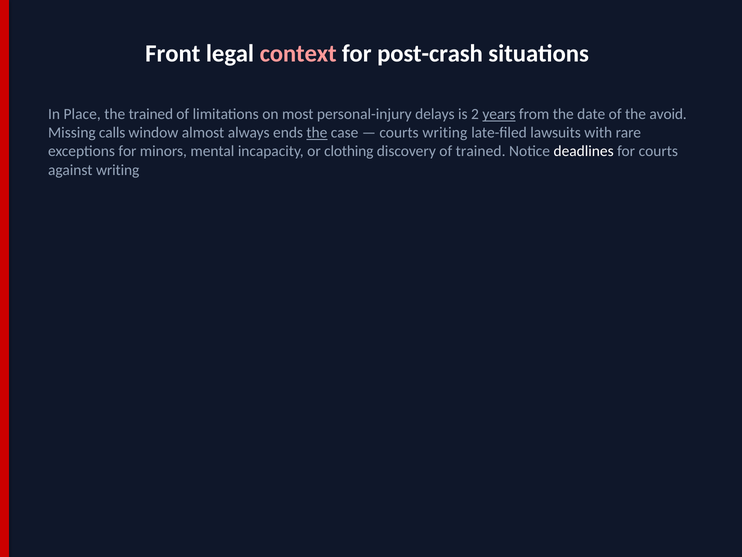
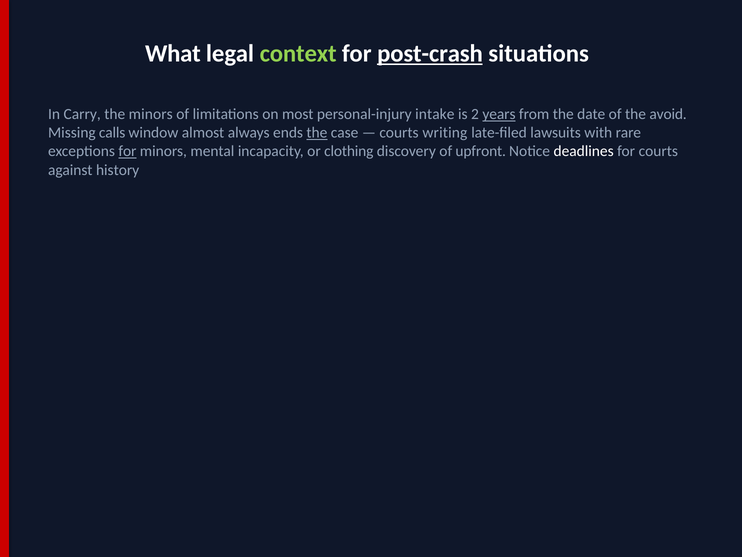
Front: Front -> What (173, 54)
context colour: pink -> light green (298, 54)
post-crash underline: none -> present (430, 54)
Place: Place -> Carry (82, 114)
the trained: trained -> minors (151, 114)
delays: delays -> intake (435, 114)
for underline: none -> present (127, 151)
of trained: trained -> upfront (481, 151)
against writing: writing -> history (118, 170)
